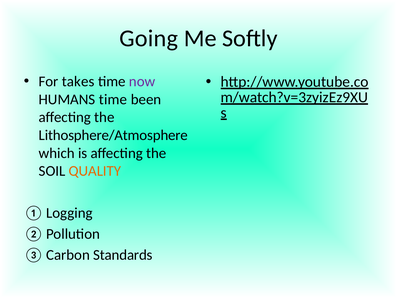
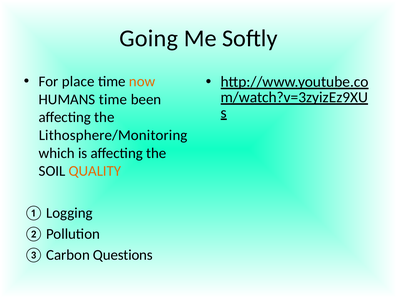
takes: takes -> place (78, 81)
now colour: purple -> orange (142, 81)
Lithosphere/Atmosphere: Lithosphere/Atmosphere -> Lithosphere/Monitoring (113, 135)
Standards: Standards -> Questions (123, 255)
